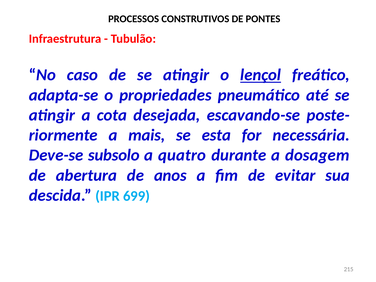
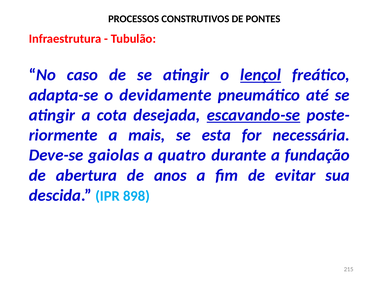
propriedades: propriedades -> devidamente (165, 95)
escavando-se underline: none -> present (253, 115)
subsolo: subsolo -> gaiolas (114, 155)
dosagem: dosagem -> fundação (317, 155)
699: 699 -> 898 (136, 196)
